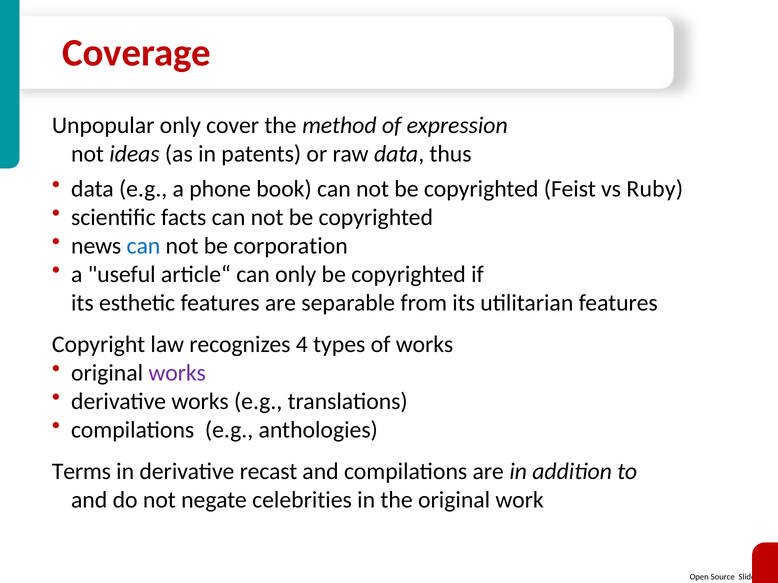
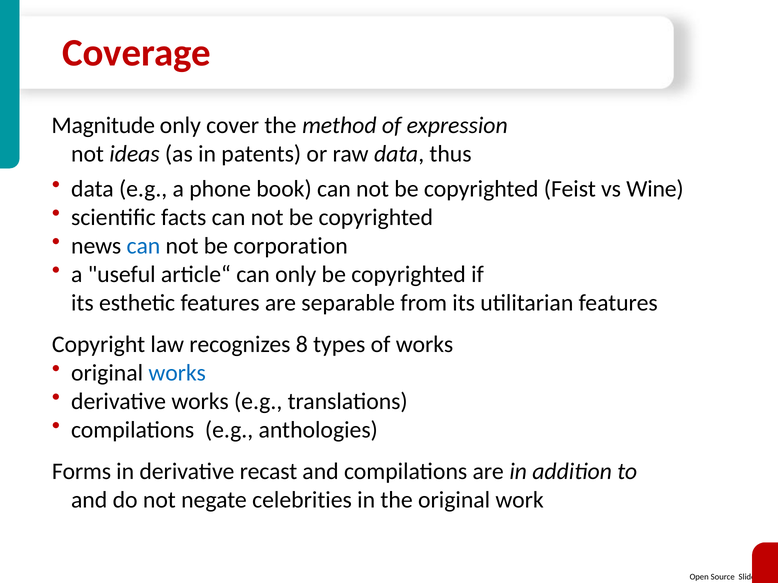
Unpopular: Unpopular -> Magnitude (103, 125)
Ruby: Ruby -> Wine (655, 189)
4: 4 -> 8 (302, 345)
works colour: purple -> blue (177, 373)
Terms: Terms -> Forms (81, 472)
